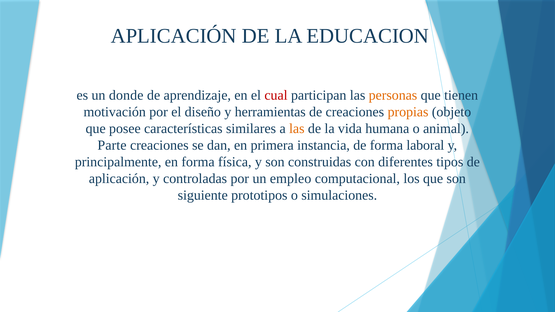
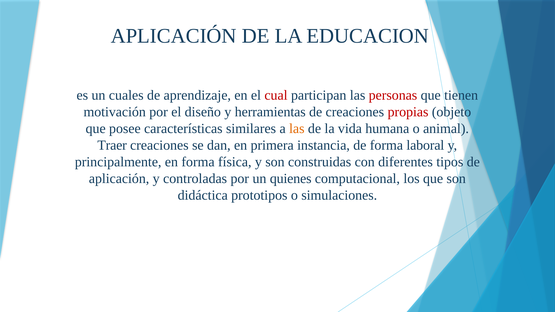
donde: donde -> cuales (126, 95)
personas colour: orange -> red (393, 95)
propias colour: orange -> red (408, 112)
Parte: Parte -> Traer (112, 145)
empleo: empleo -> quienes (291, 179)
siguiente: siguiente -> didáctica (203, 195)
